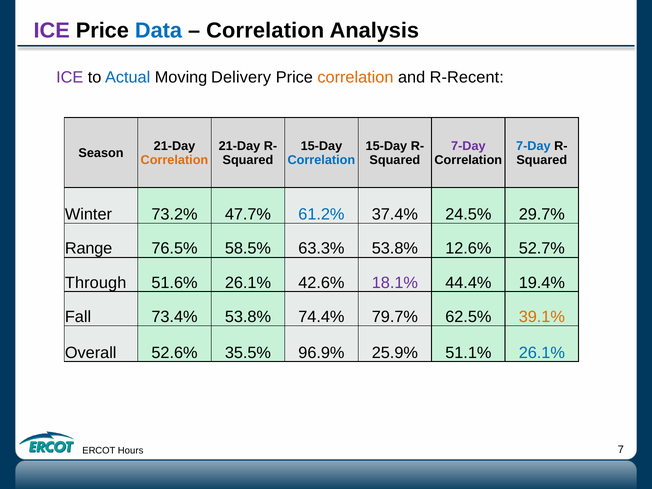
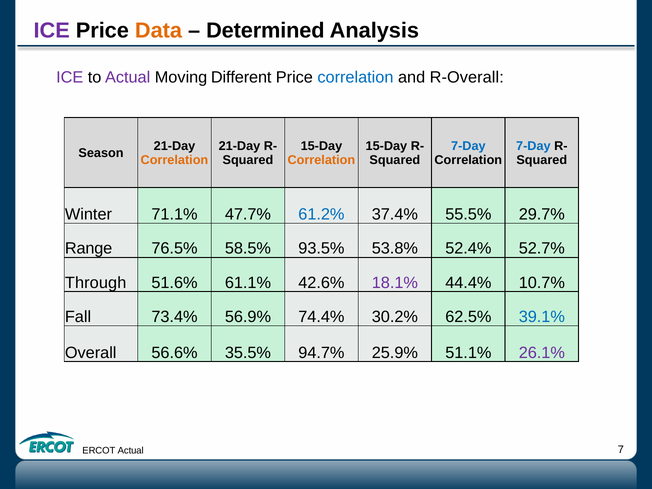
Data colour: blue -> orange (159, 31)
Correlation: Correlation -> Determined (265, 31)
Actual colour: blue -> purple (128, 78)
Delivery: Delivery -> Different (241, 78)
correlation colour: orange -> blue (355, 78)
R-Recent: R-Recent -> R-Overall (467, 78)
7-Day colour: purple -> blue (468, 146)
Correlation colour: blue -> orange (321, 160)
73.2%: 73.2% -> 71.1% (174, 214)
24.5%: 24.5% -> 55.5% (468, 214)
63.3%: 63.3% -> 93.5% (321, 249)
12.6%: 12.6% -> 52.4% (468, 249)
51.6% 26.1%: 26.1% -> 61.1% (248, 283)
19.4%: 19.4% -> 10.7% (542, 283)
73.4% 53.8%: 53.8% -> 56.9% (248, 317)
79.7%: 79.7% -> 30.2% (395, 317)
39.1% colour: orange -> blue (542, 317)
52.6%: 52.6% -> 56.6% (174, 353)
96.9%: 96.9% -> 94.7% (321, 353)
26.1% colour: blue -> purple (542, 353)
ERCOT Hours: Hours -> Actual (131, 451)
